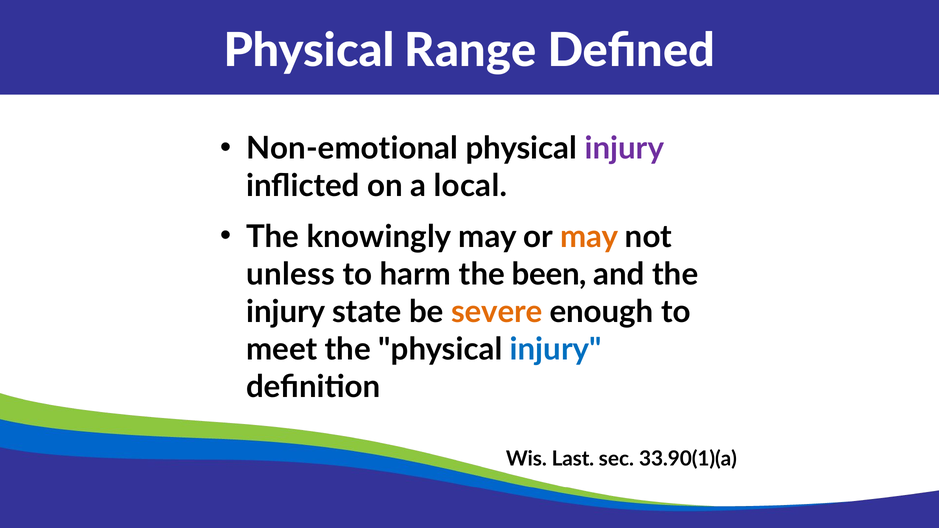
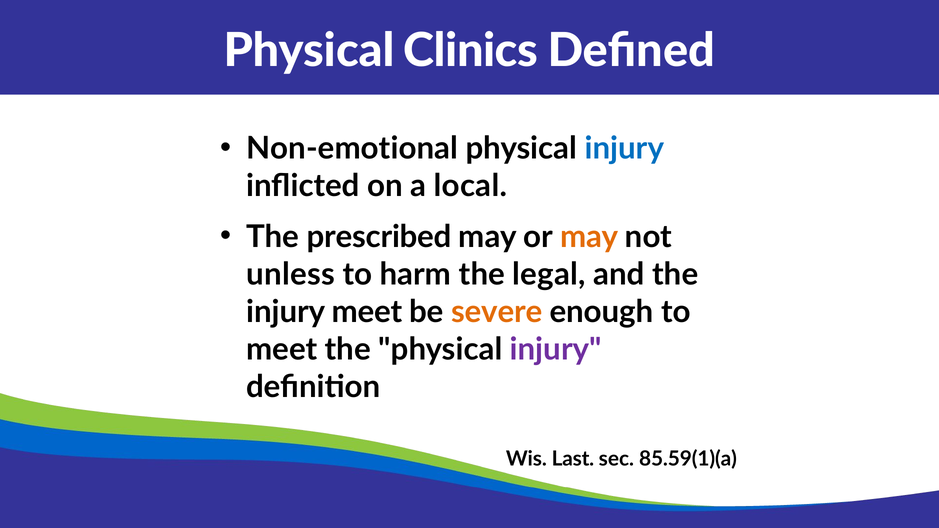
Range: Range -> Clinics (471, 51)
injury colour: purple -> blue (624, 149)
knowingly: knowingly -> prescribed (379, 237)
been: been -> legal (549, 274)
injury state: state -> meet (367, 312)
injury colour: blue -> purple (556, 349)
33.90(1)(a: 33.90(1)(a -> 85.59(1)(a (688, 459)
